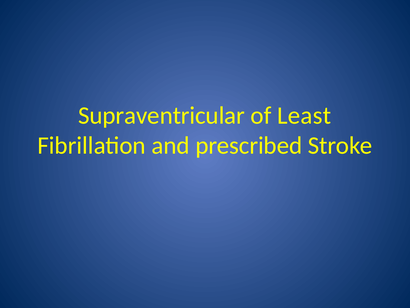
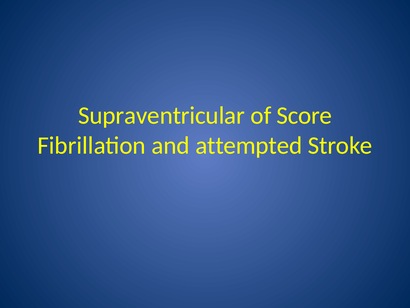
Least: Least -> Score (304, 115)
prescribed: prescribed -> attempted (249, 145)
